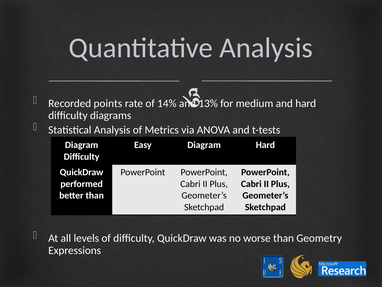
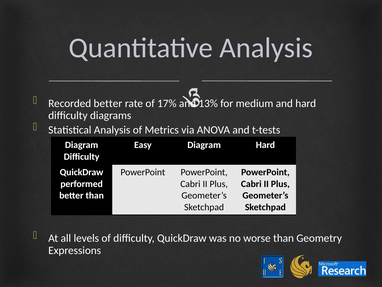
Recorded points: points -> better (108, 103)
14%: 14% -> 17% (167, 103)
